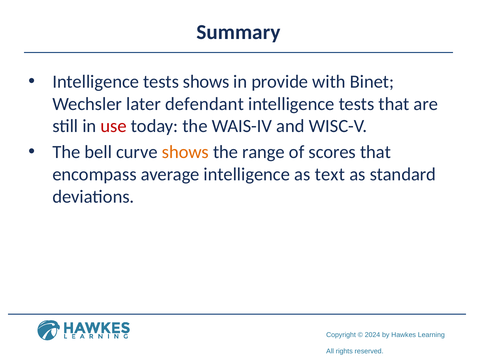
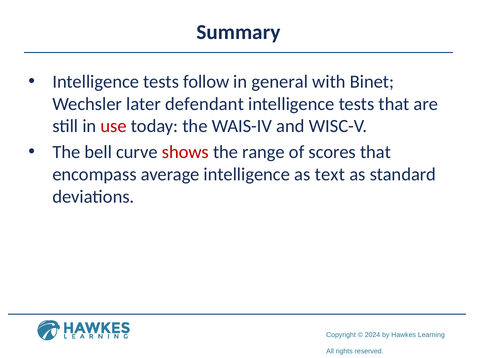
tests shows: shows -> follow (206, 82)
provide: provide -> general (280, 82)
shows colour: orange -> red (185, 152)
